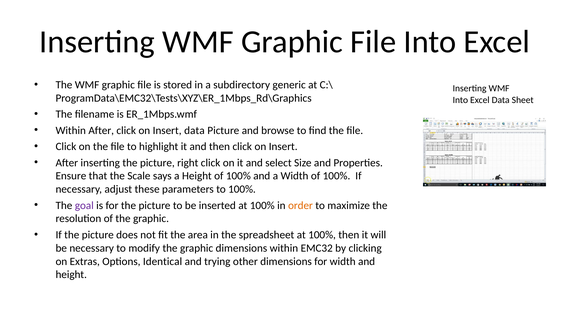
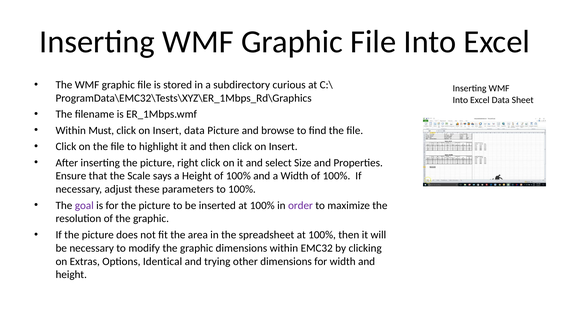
generic: generic -> curious (289, 85)
Within After: After -> Must (101, 131)
order colour: orange -> purple (300, 206)
